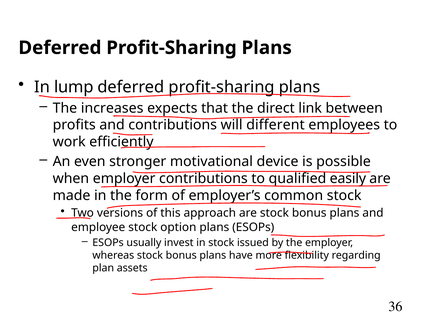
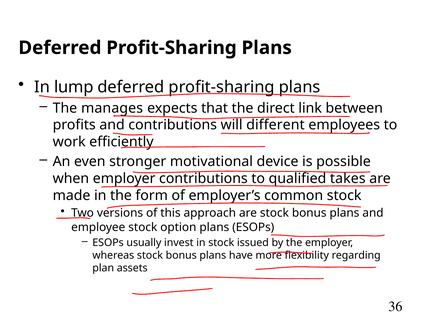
increases: increases -> manages (112, 108)
easily: easily -> takes (348, 179)
